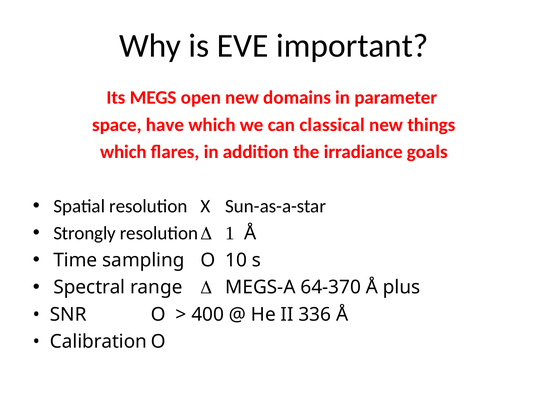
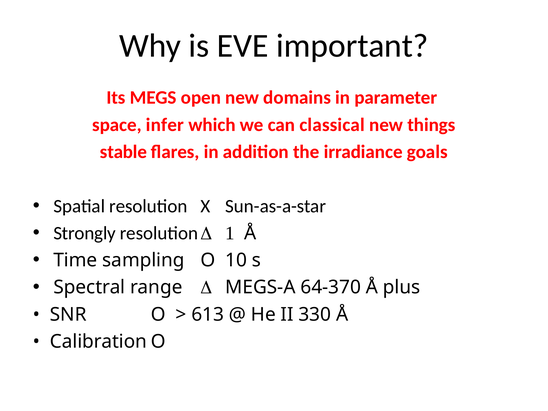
have: have -> infer (165, 125)
which: which -> stable (123, 152)
400: 400 -> 613 (208, 314)
336: 336 -> 330 (315, 314)
